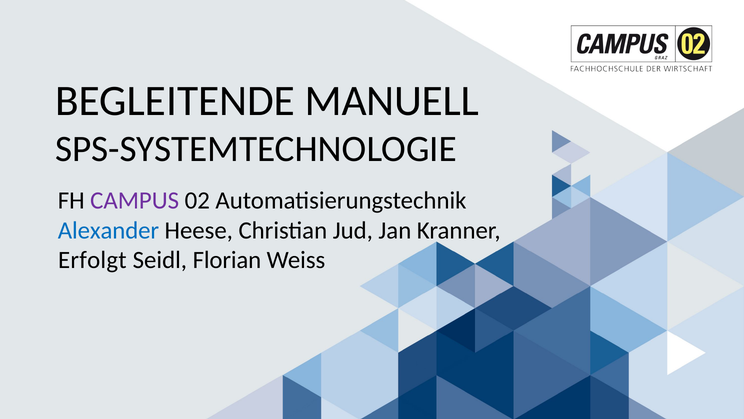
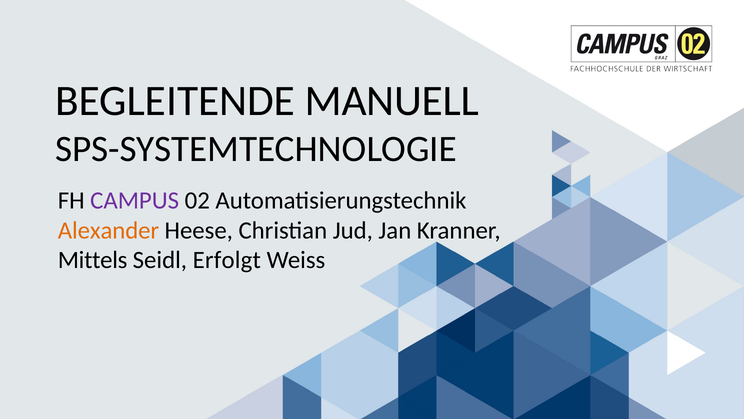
Alexander colour: blue -> orange (108, 230)
Erfolgt: Erfolgt -> Mittels (93, 260)
Florian: Florian -> Erfolgt (227, 260)
